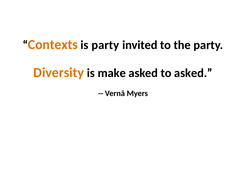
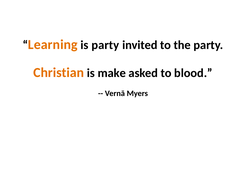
Contexts: Contexts -> Learning (53, 44)
Diversity: Diversity -> Christian (59, 72)
to asked: asked -> blood (193, 73)
